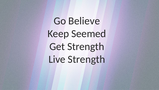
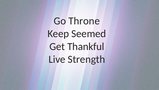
Believe: Believe -> Throne (84, 21)
Get Strength: Strength -> Thankful (86, 46)
